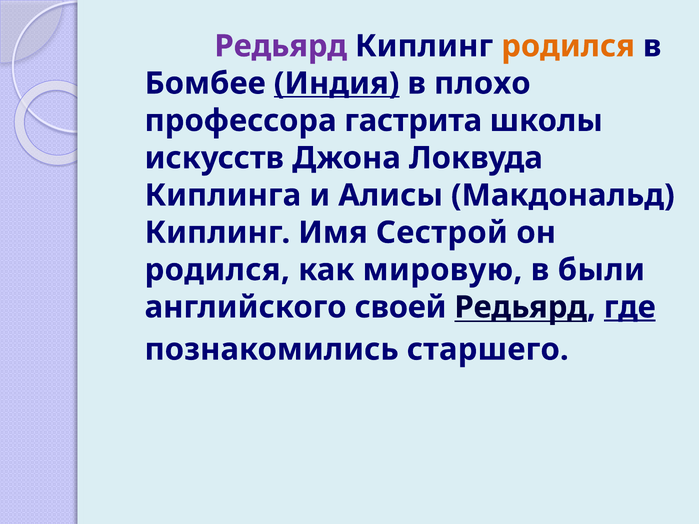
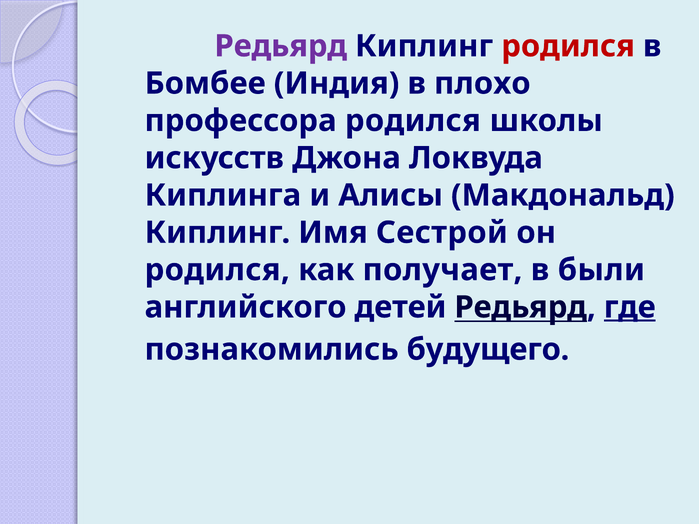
родился colour: orange -> red (568, 46)
Индия underline: present -> none (337, 83)
профессора гастрита: гастрита -> родился (413, 121)
мировую: мировую -> получает (442, 270)
своей: своей -> детей (401, 307)
старшего: старшего -> будущего (488, 350)
